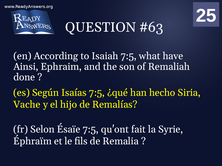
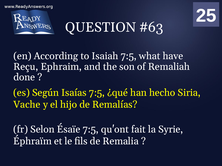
Ainsi: Ainsi -> Reçu (26, 67)
